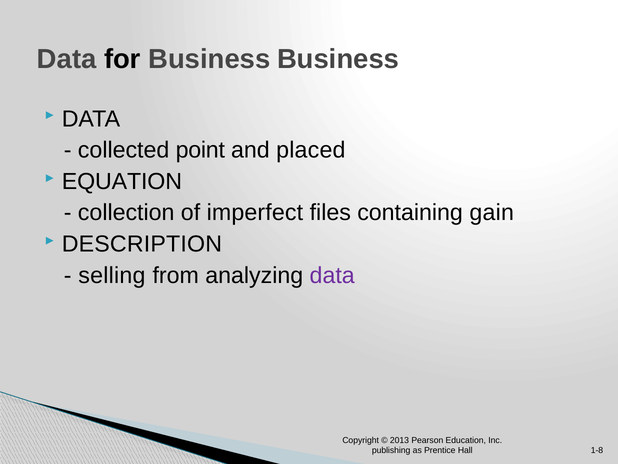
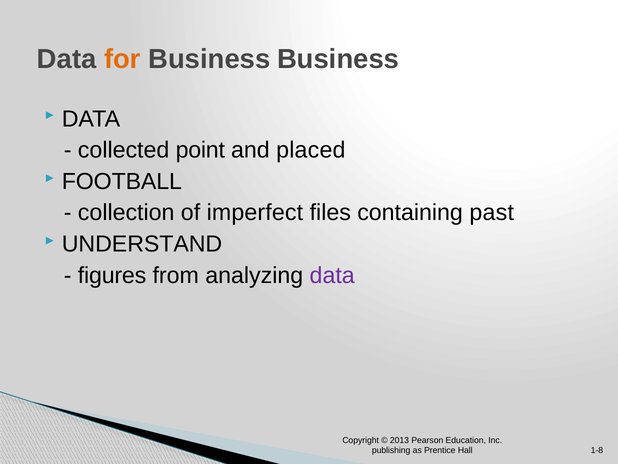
for colour: black -> orange (122, 59)
EQUATION: EQUATION -> FOOTBALL (122, 181)
gain: gain -> past (492, 213)
DESCRIPTION: DESCRIPTION -> UNDERSTAND (142, 244)
selling: selling -> figures (112, 275)
